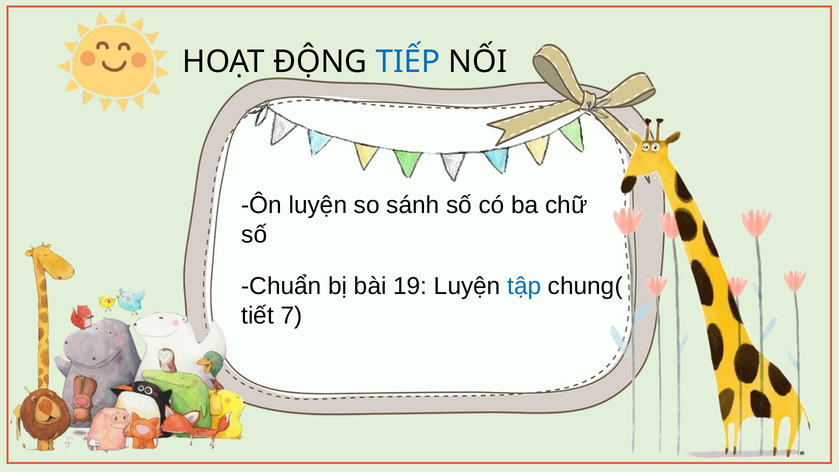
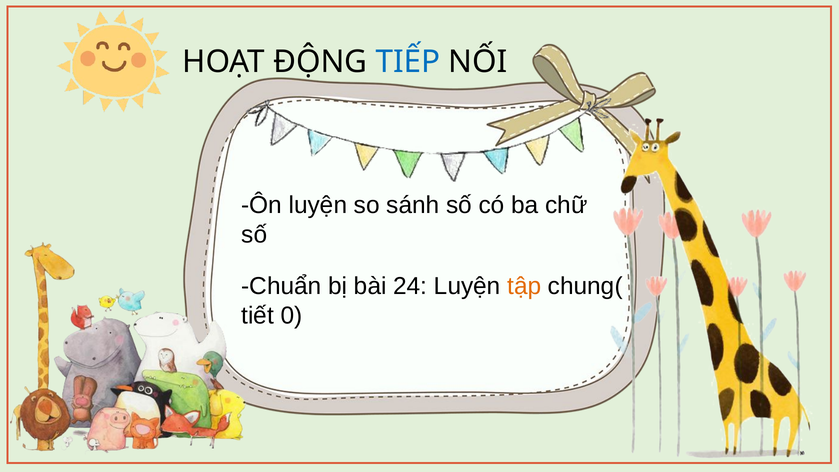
19: 19 -> 24 (410, 286)
tập colour: blue -> orange (524, 286)
7: 7 -> 0 (291, 315)
